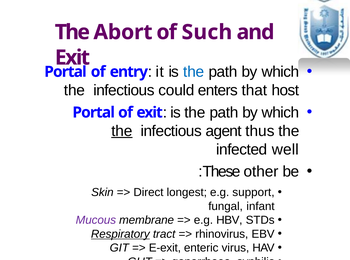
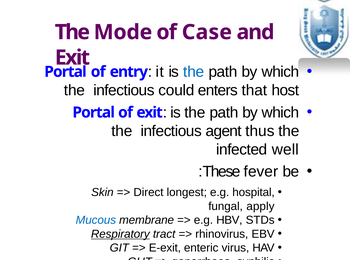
Abort: Abort -> Mode (123, 32)
Such: Such -> Case (207, 32)
the underline: present -> none (122, 131)
other: other -> fever (261, 172)
support: support -> hospital (254, 192)
infant: infant -> apply (260, 206)
Mucous colour: purple -> blue (96, 220)
